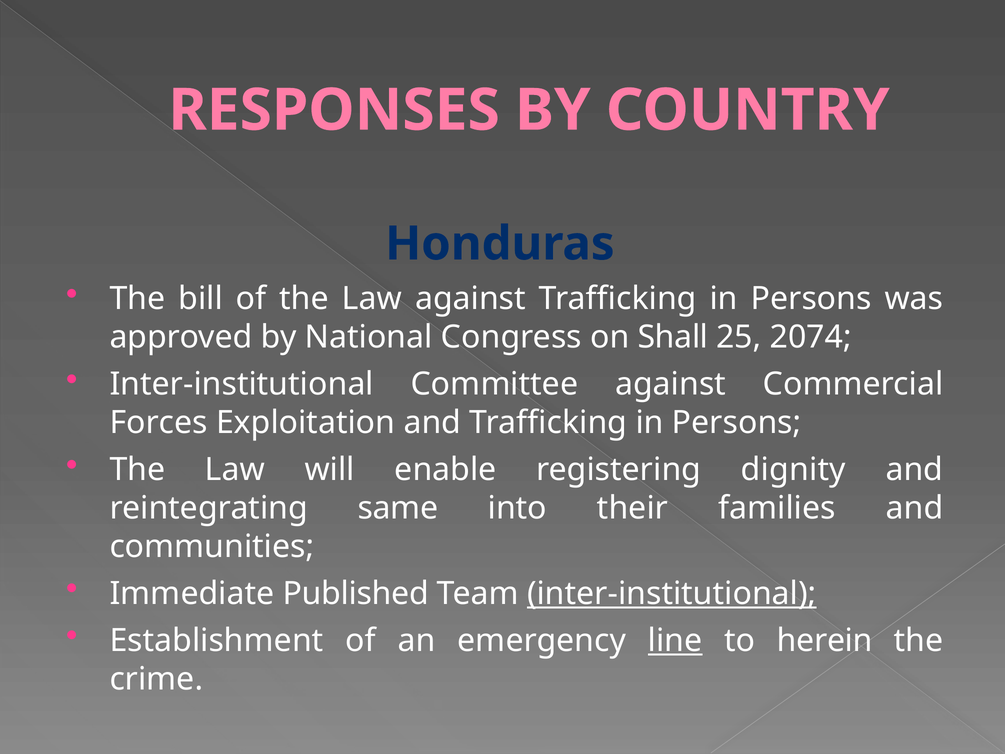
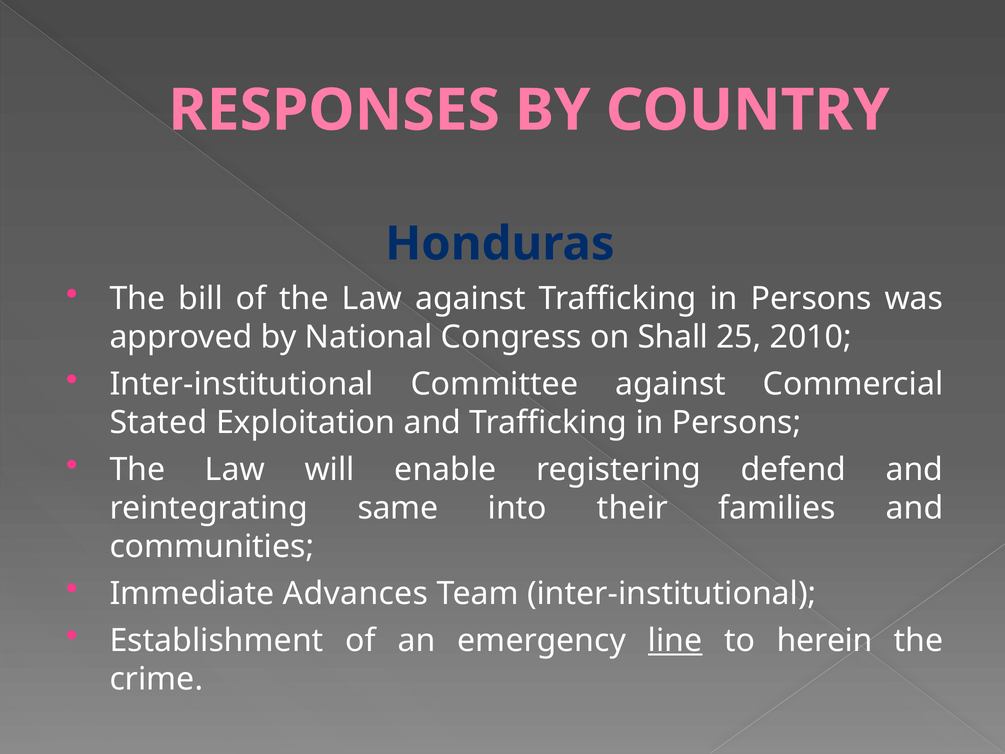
2074: 2074 -> 2010 (811, 337)
Forces: Forces -> Stated (158, 423)
dignity: dignity -> defend (793, 470)
Published: Published -> Advances (355, 593)
inter-institutional underline: present -> none (672, 593)
